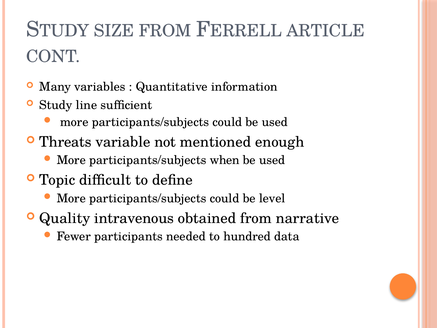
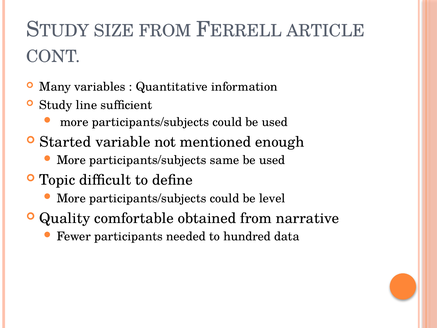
Threats: Threats -> Started (65, 142)
when: when -> same (225, 160)
intravenous: intravenous -> comfortable (134, 218)
